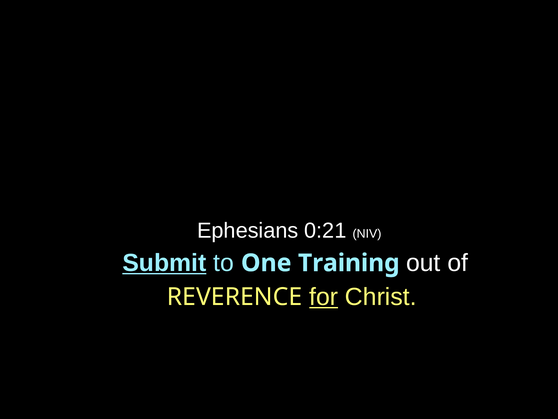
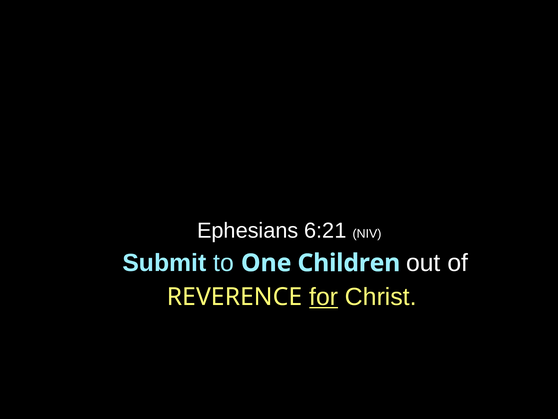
0:21: 0:21 -> 6:21 (325, 230)
Submit underline: present -> none (164, 263)
Training: Training -> Children (349, 263)
